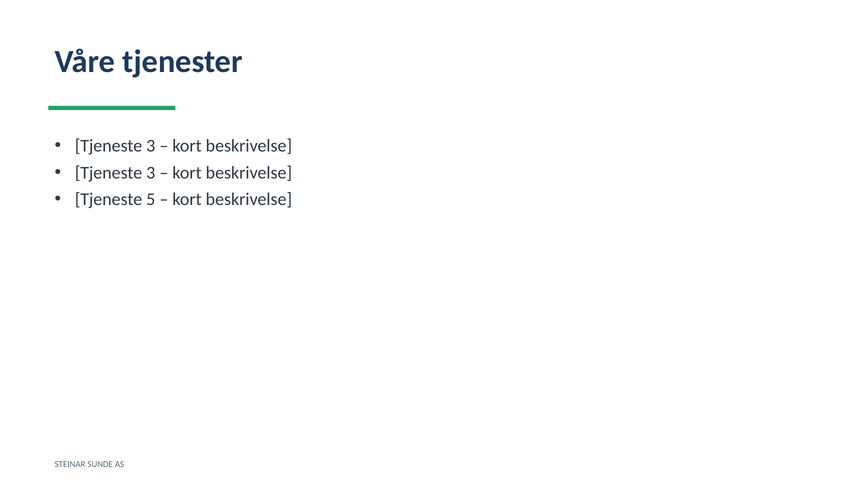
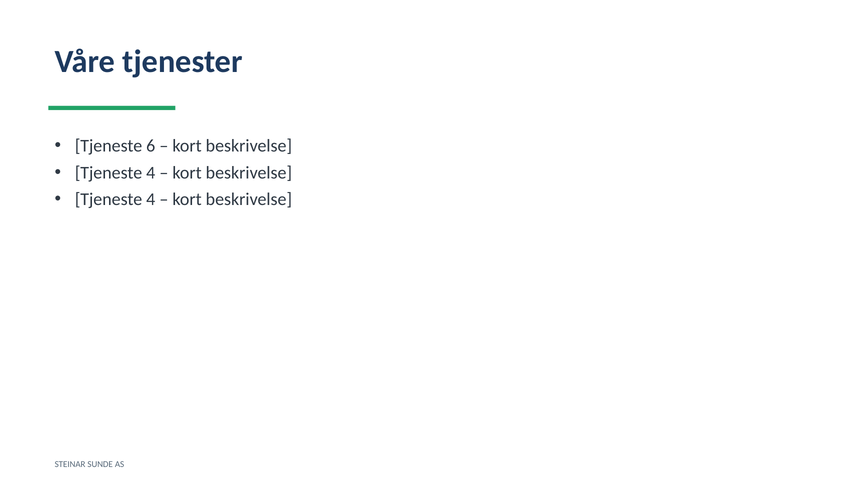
3: 3 -> 6 (151, 146)
3: 3 -> 4 (151, 173)
5: 5 -> 4 (151, 199)
